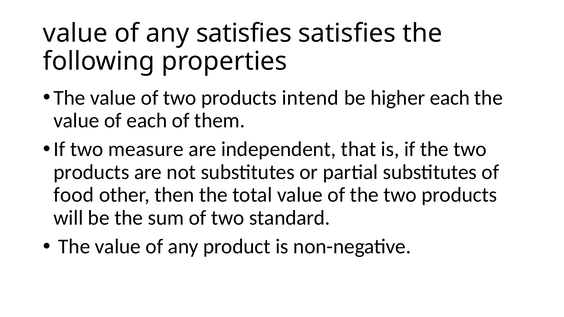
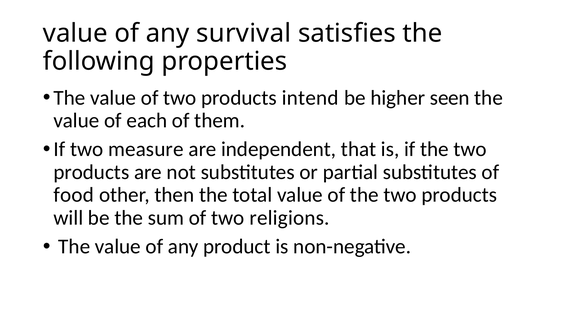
any satisfies: satisfies -> survival (244, 33)
higher each: each -> seen (450, 98)
standard: standard -> religions (290, 218)
